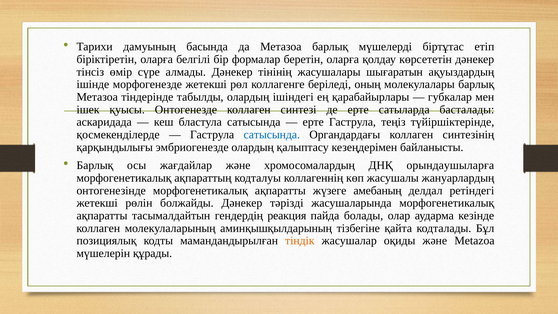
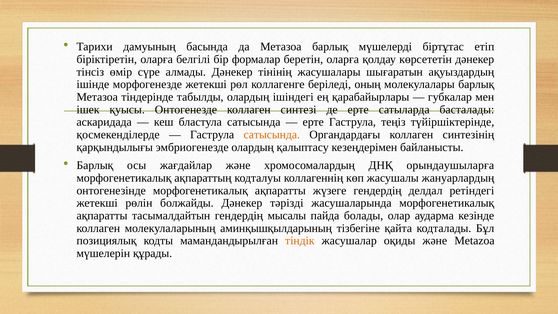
сатысында colour: blue -> orange (272, 135)
жүзеге амебаның: амебаның -> гендердің (378, 190)
реакция: реакция -> мысалы (287, 216)
